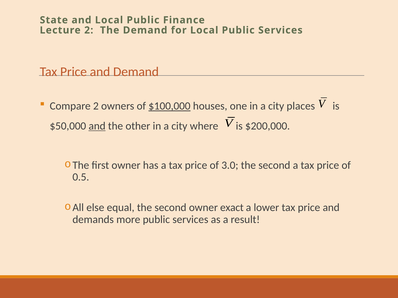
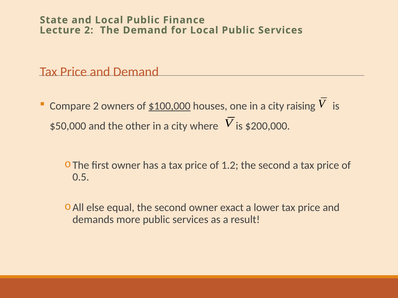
places: places -> raising (301, 106)
and underline: present -> none (97, 126)
3.0: 3.0 -> 1.2 (230, 165)
